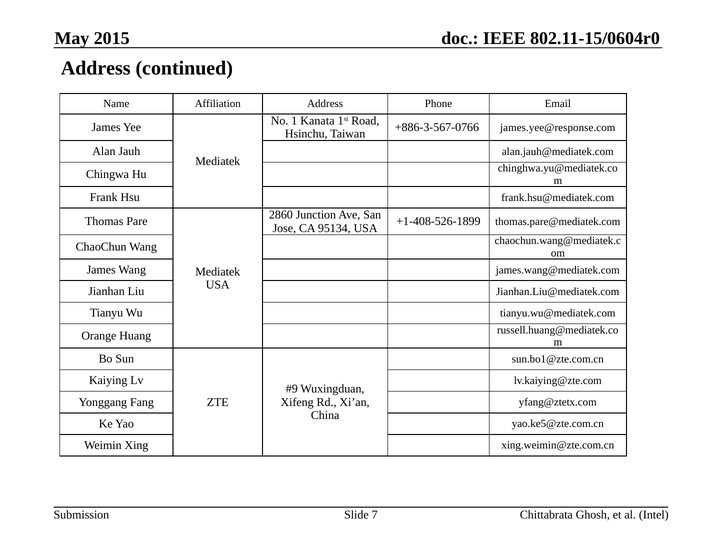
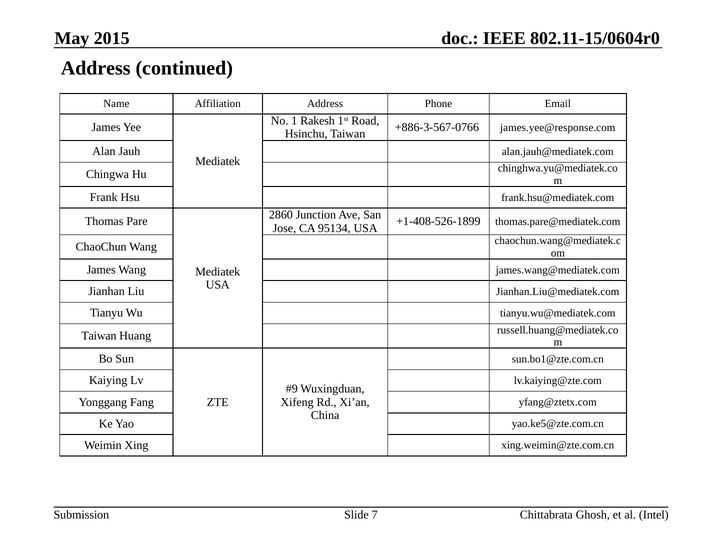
Kanata: Kanata -> Rakesh (318, 121)
Orange: Orange -> Taiwan (99, 336)
